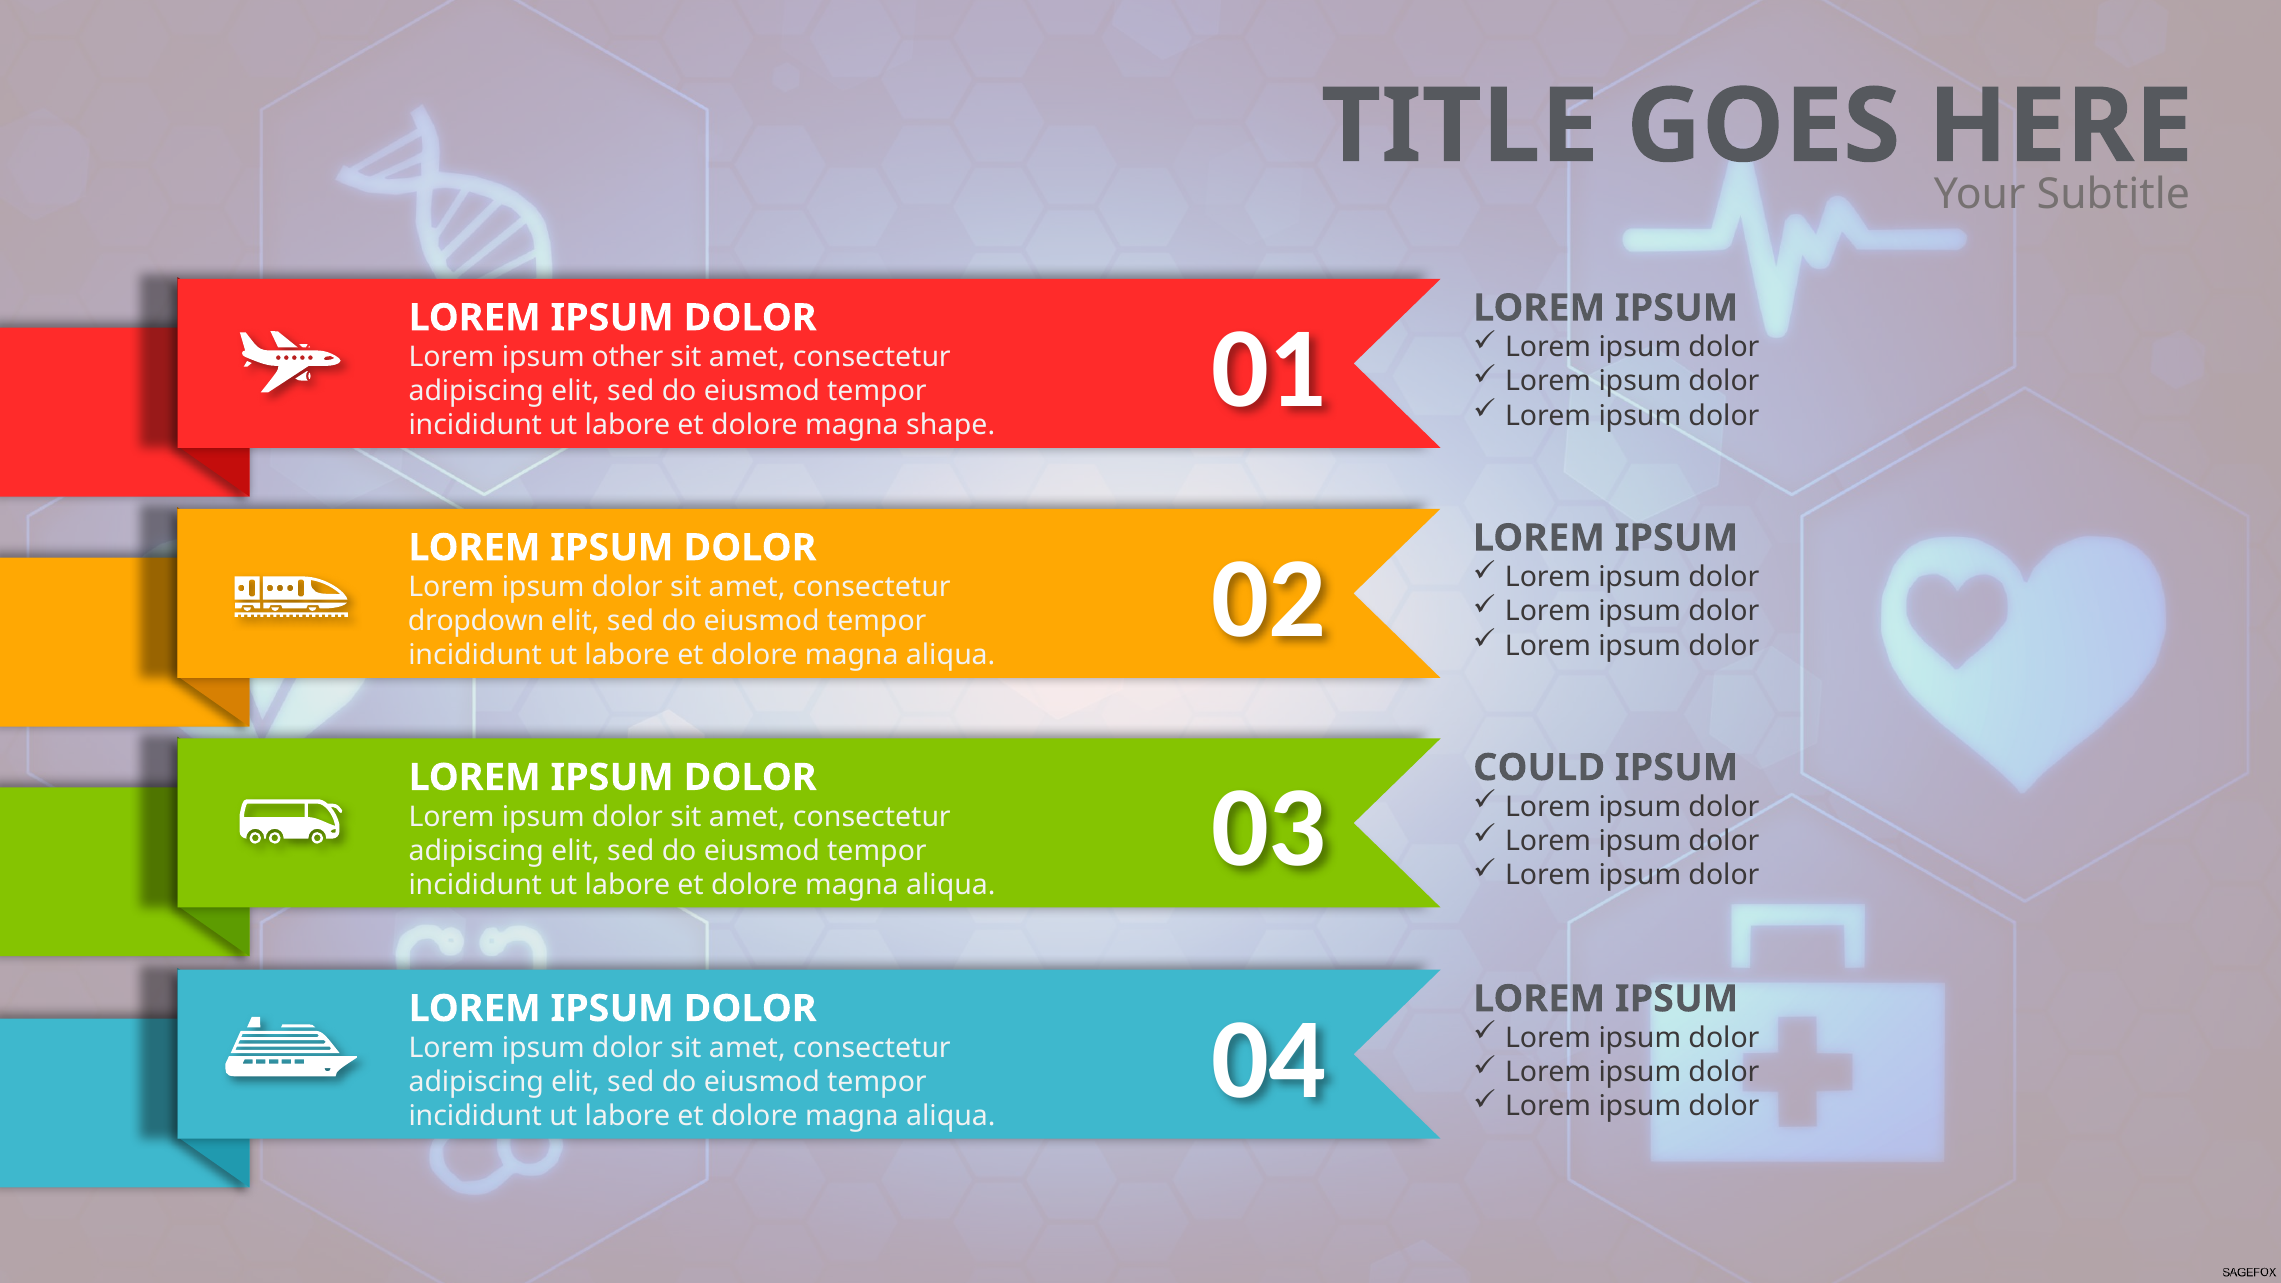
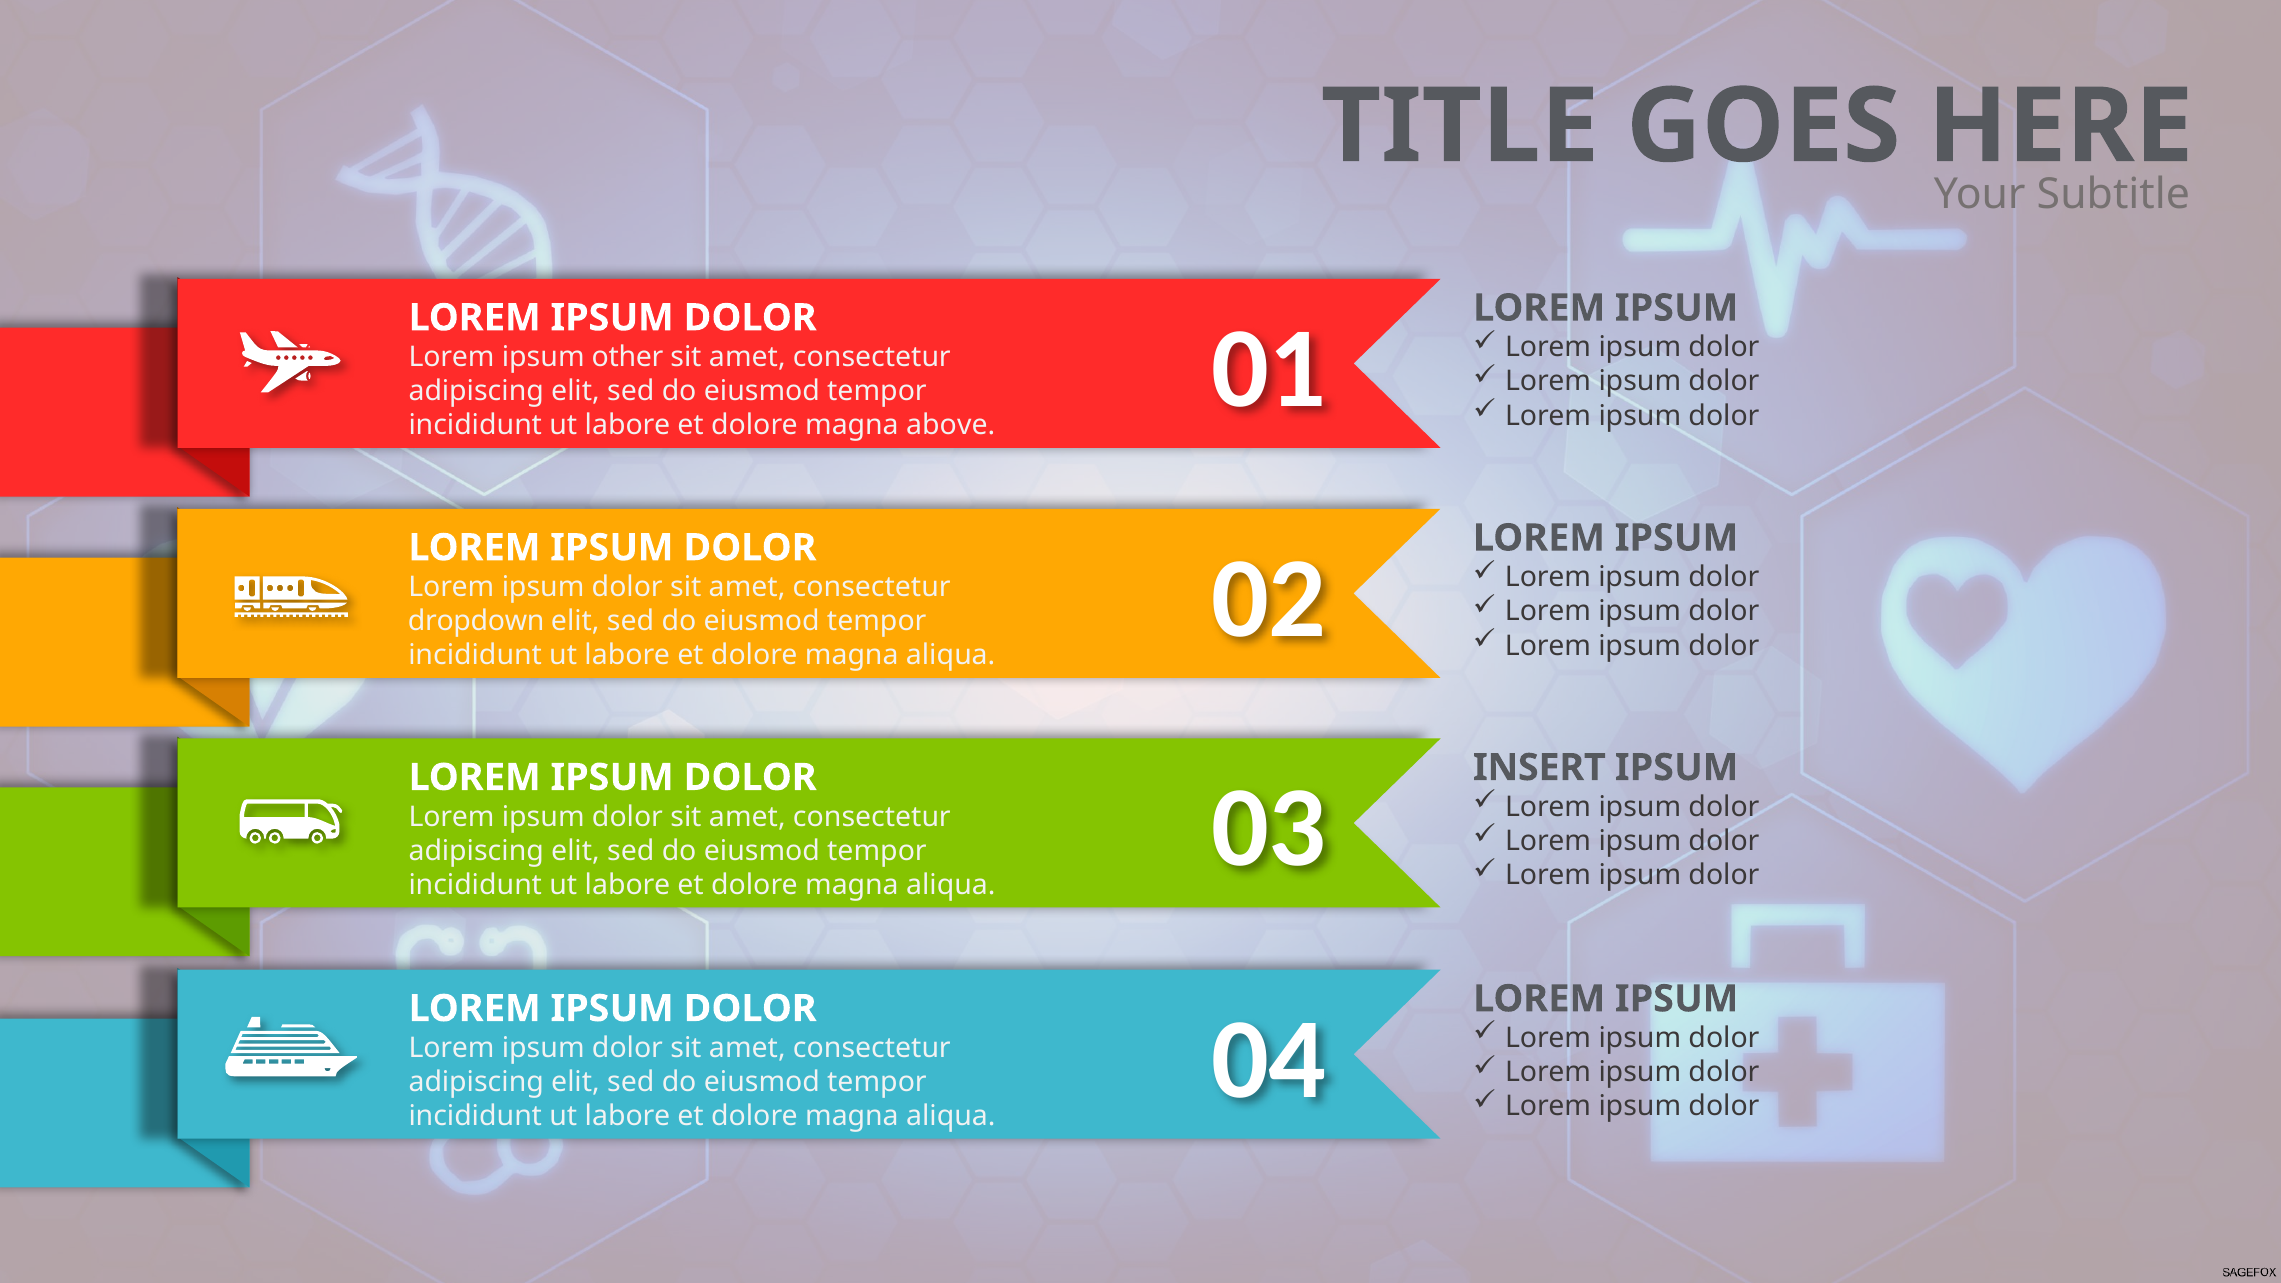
shape: shape -> above (951, 425)
COULD: COULD -> INSERT (1539, 768)
